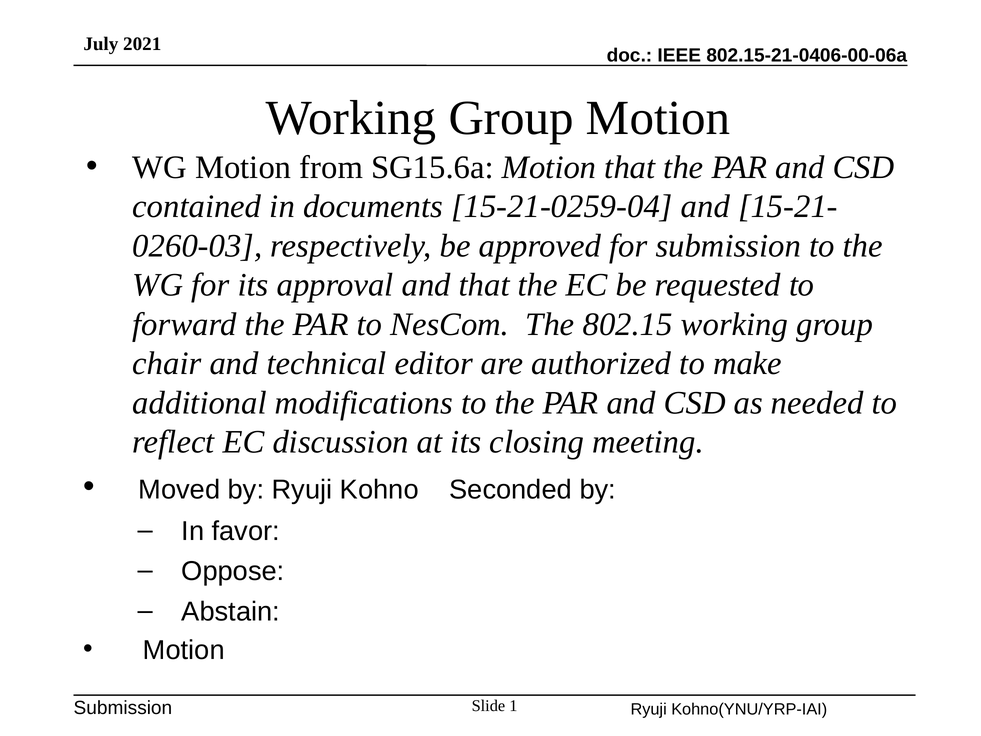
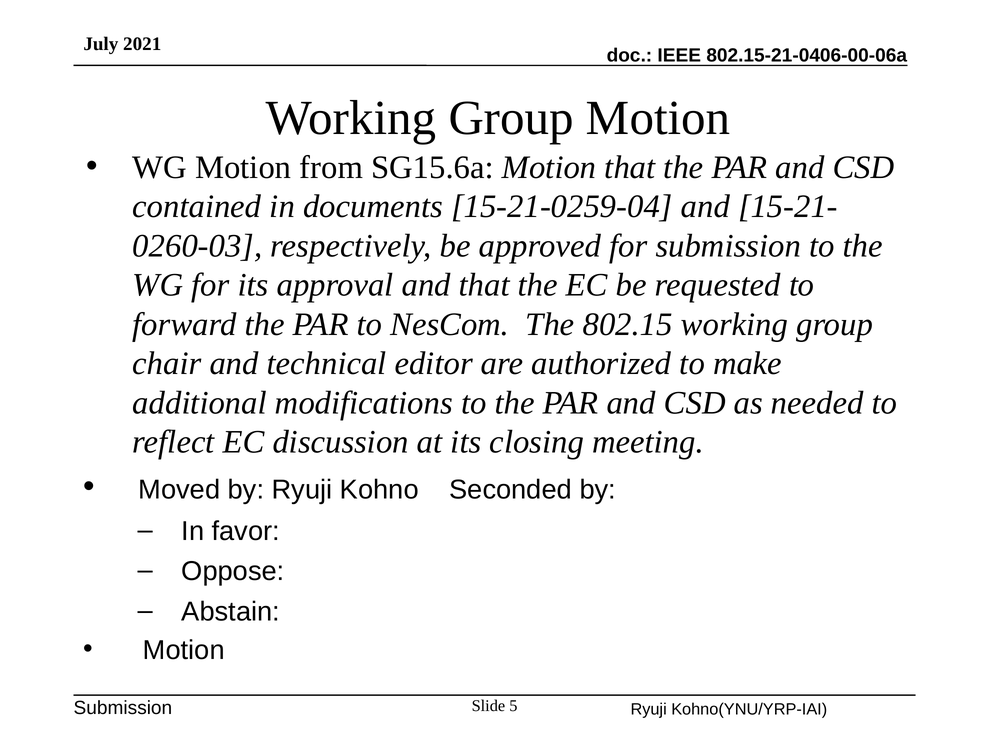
1: 1 -> 5 (513, 706)
